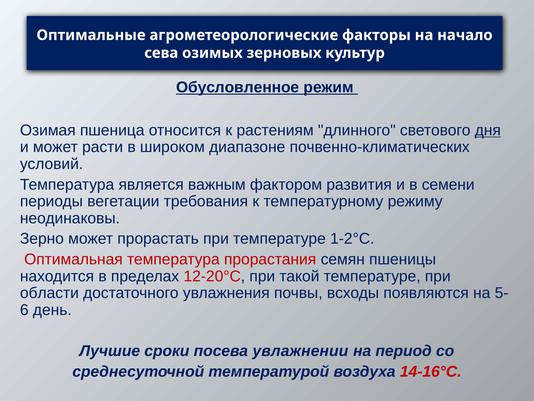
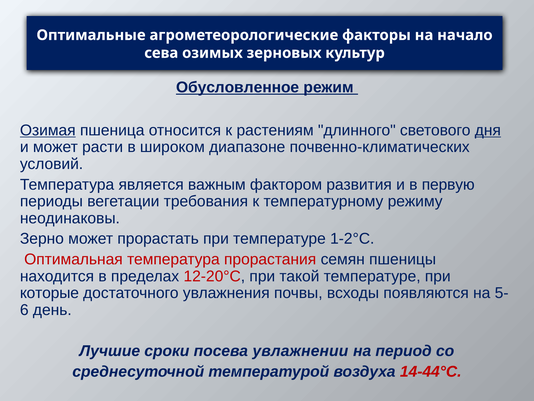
Озимая underline: none -> present (48, 130)
семени: семени -> первую (448, 184)
области: области -> которые (49, 293)
14-16°С: 14-16°С -> 14-44°С (431, 371)
